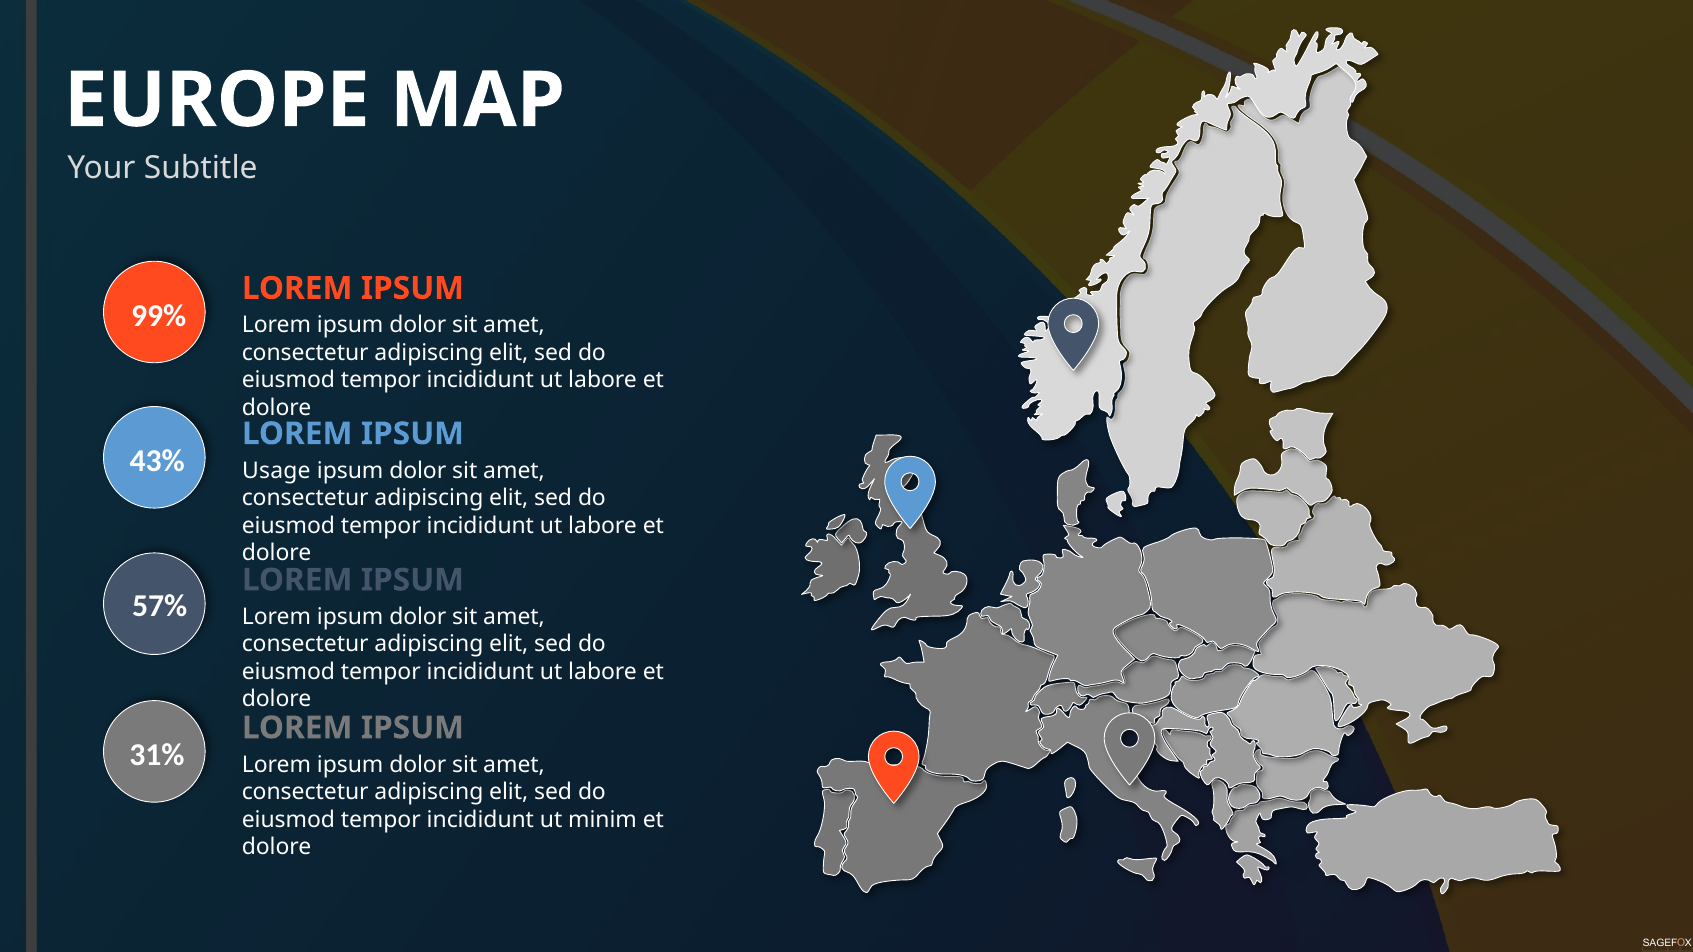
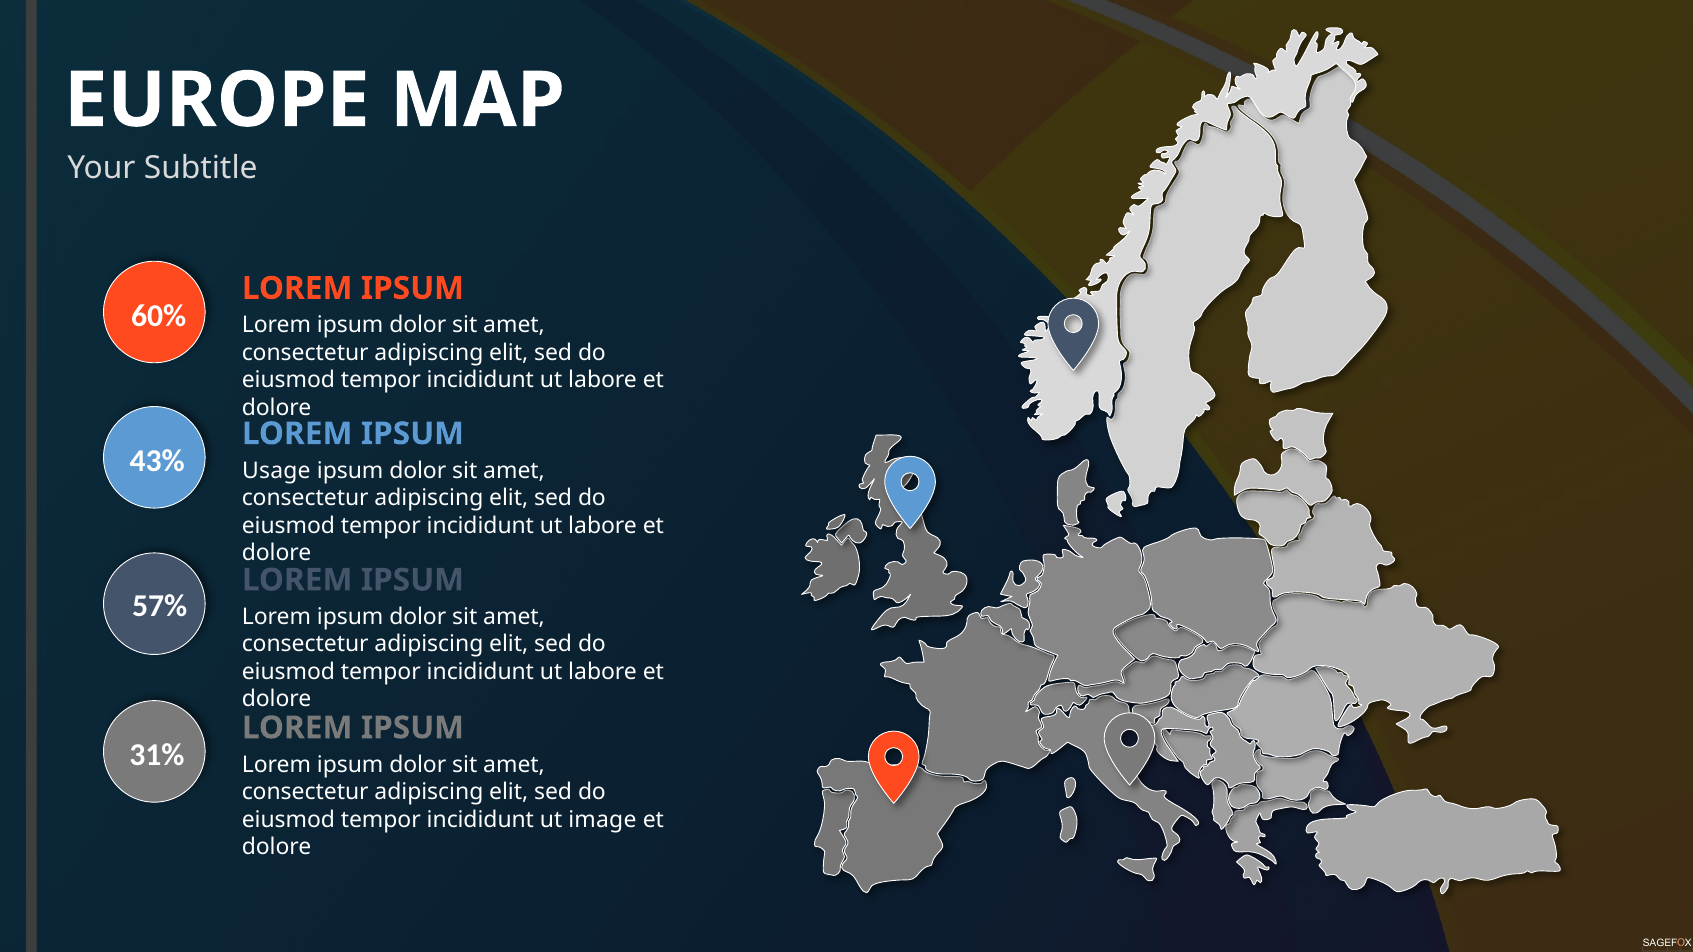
99%: 99% -> 60% (159, 316)
minim: minim -> image (602, 820)
